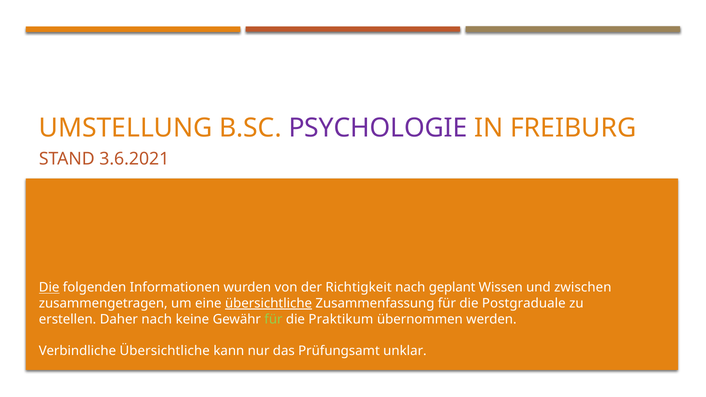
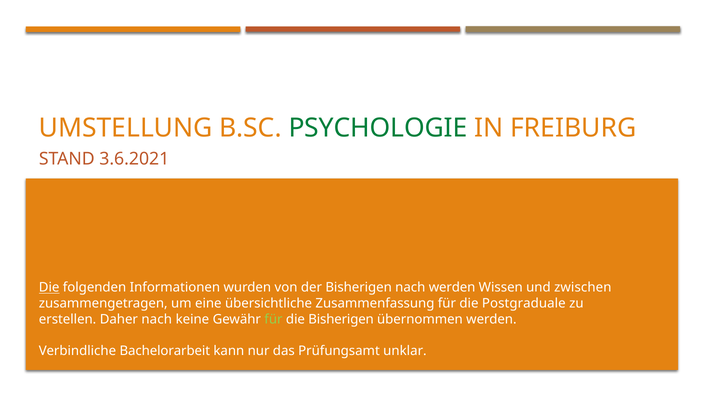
PSYCHOLOGIE colour: purple -> green (378, 128)
der Richtigkeit: Richtigkeit -> Bisherigen (359, 288)
nach geplant: geplant -> werden (452, 288)
übersichtliche underline: present -> none (269, 304)
die Praktikum: Praktikum -> Bisherigen (341, 319)
Verbindliche Übersichtliche: Übersichtliche -> Bachelorarbeit (165, 351)
